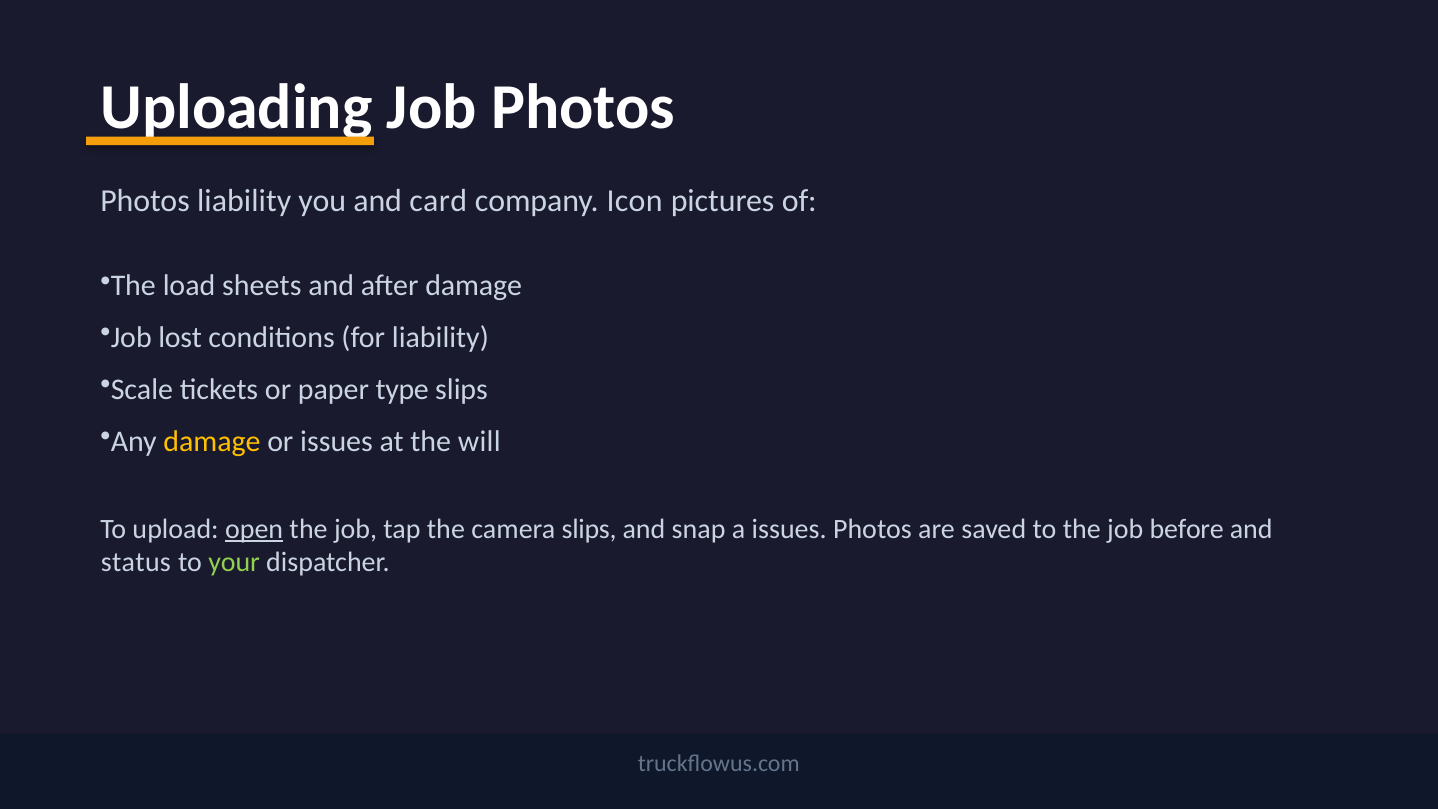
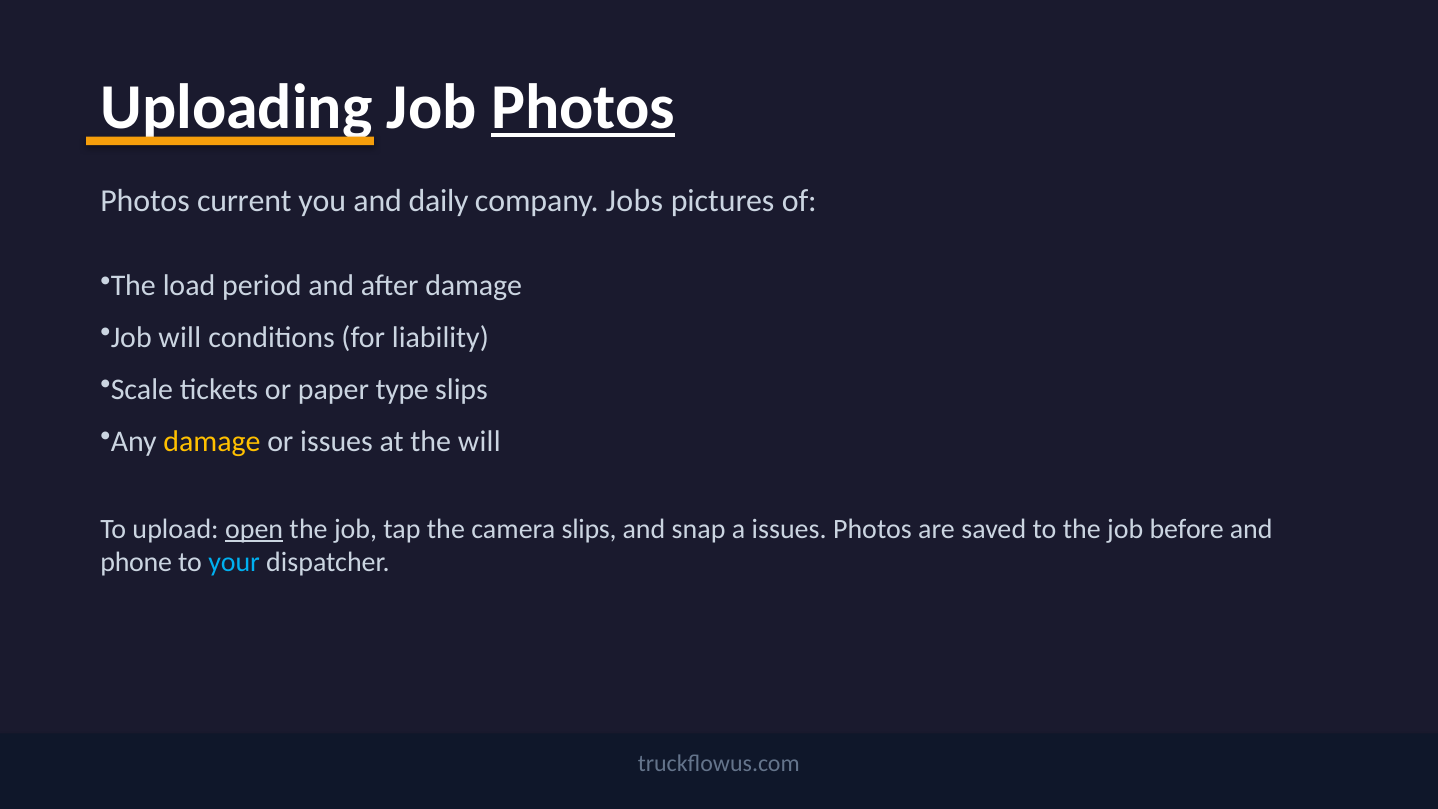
Photos underline: none -> present (583, 107)
Photos liability: liability -> current (244, 201)
card: card -> daily (439, 201)
Icon: Icon -> Jobs (635, 201)
sheets: sheets -> period (262, 286)
Job lost: lost -> will (180, 338)
status: status -> phone (136, 563)
your colour: light green -> light blue (234, 563)
